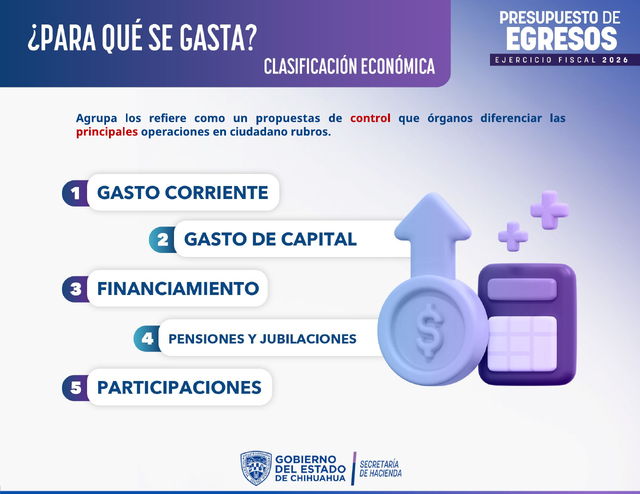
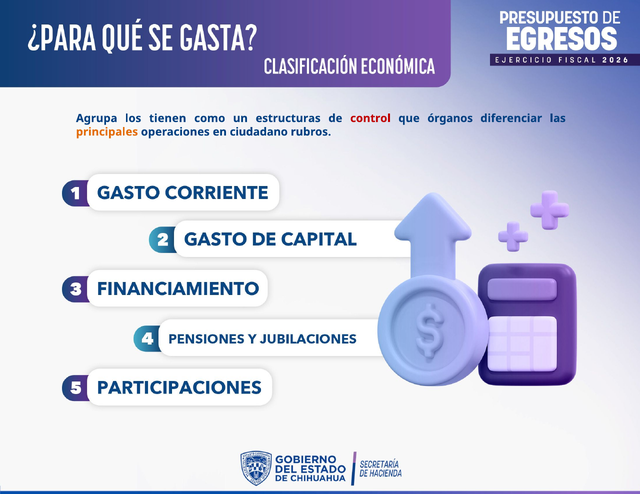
refiere: refiere -> tienen (168, 118)
propuestas: propuestas -> estructuras (288, 118)
principales colour: red -> orange (107, 132)
